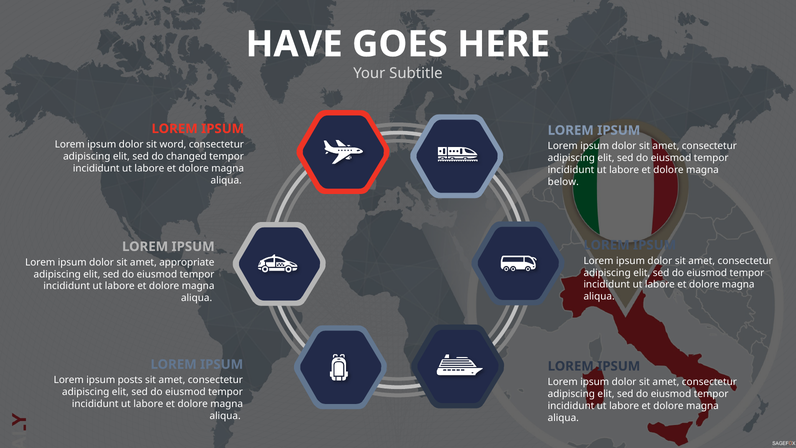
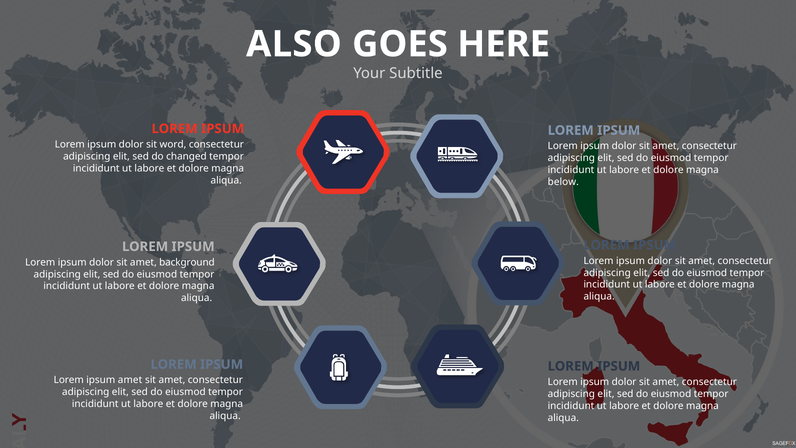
HAVE: HAVE -> ALSO (294, 44)
appropriate: appropriate -> background (187, 262)
ipsum posts: posts -> amet (130, 380)
